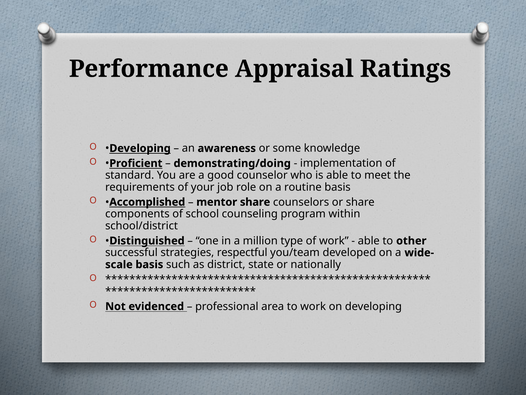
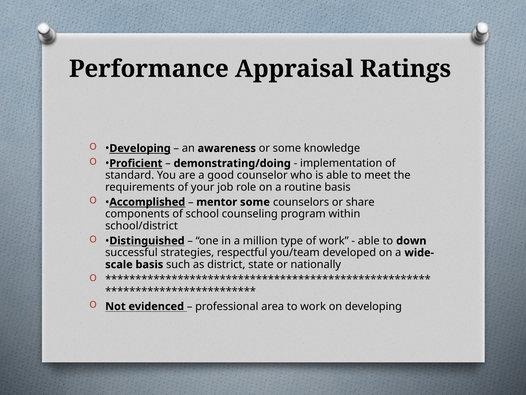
mentor share: share -> some (255, 202)
other: other -> down (411, 241)
